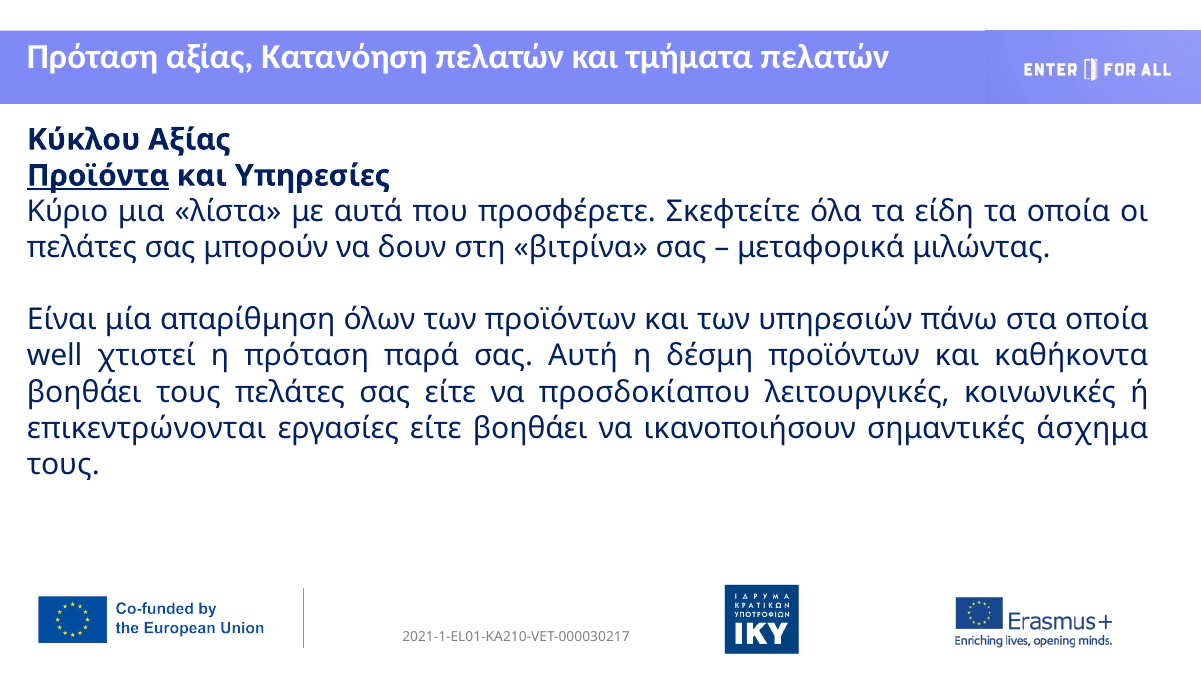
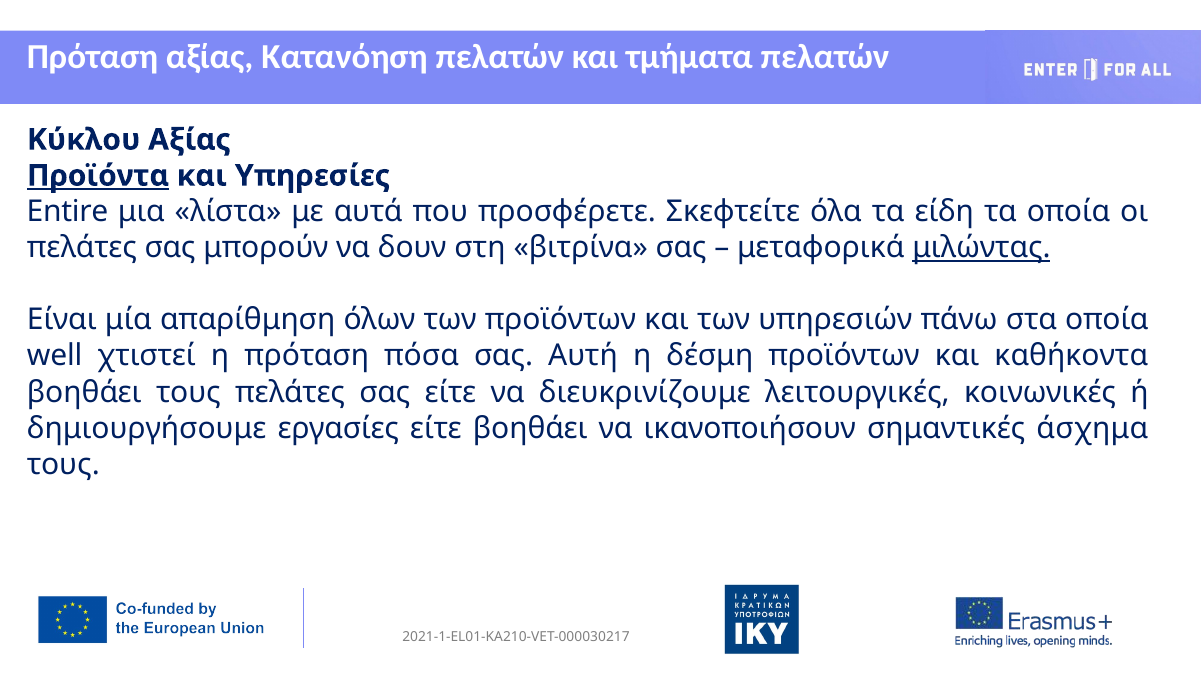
Κύριο: Κύριο -> Entire (67, 212)
μιλώντας underline: none -> present (981, 248)
παρά: παρά -> πόσα (422, 356)
προσδοκίαπου: προσδοκίαπου -> διευκρινίζουμε (645, 392)
επικεντρώνονται: επικεντρώνονται -> δημιουργήσουμε (147, 428)
